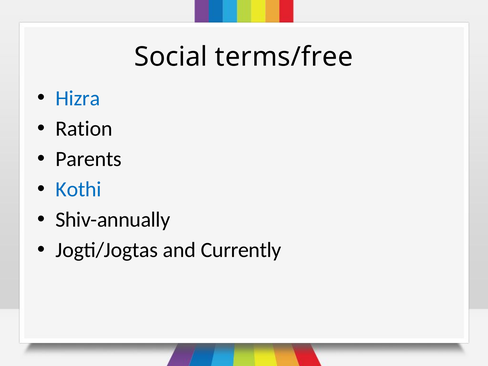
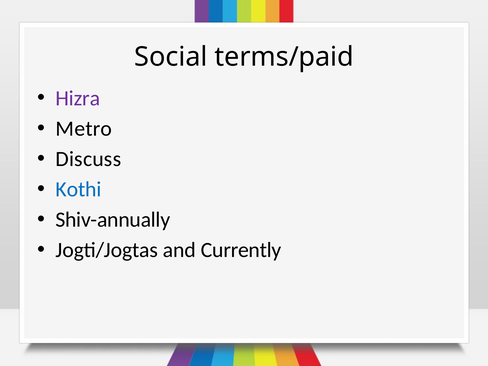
terms/free: terms/free -> terms/paid (284, 57)
Hizra colour: blue -> purple (78, 98)
Ration: Ration -> Metro (84, 129)
Parents: Parents -> Discuss (88, 159)
